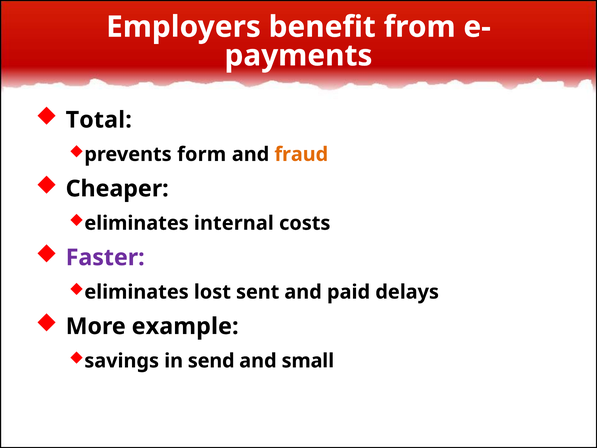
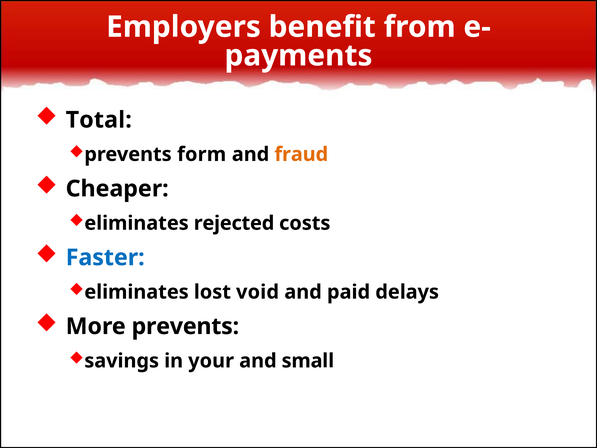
internal: internal -> rejected (234, 223)
Faster colour: purple -> blue (105, 257)
sent: sent -> void (258, 292)
More example: example -> prevents (185, 326)
send: send -> your (211, 361)
